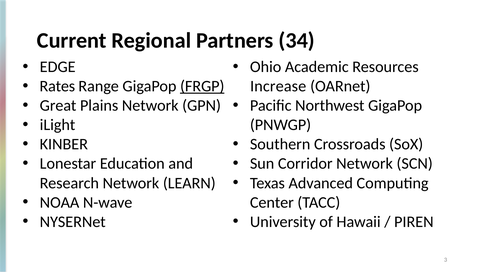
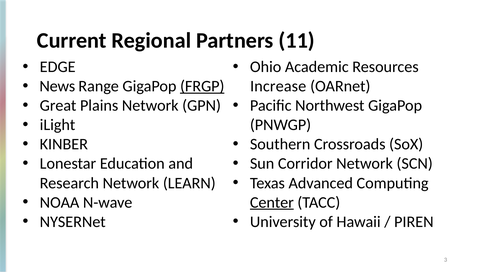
34: 34 -> 11 (297, 41)
Rates: Rates -> News (57, 86)
Center underline: none -> present (272, 203)
